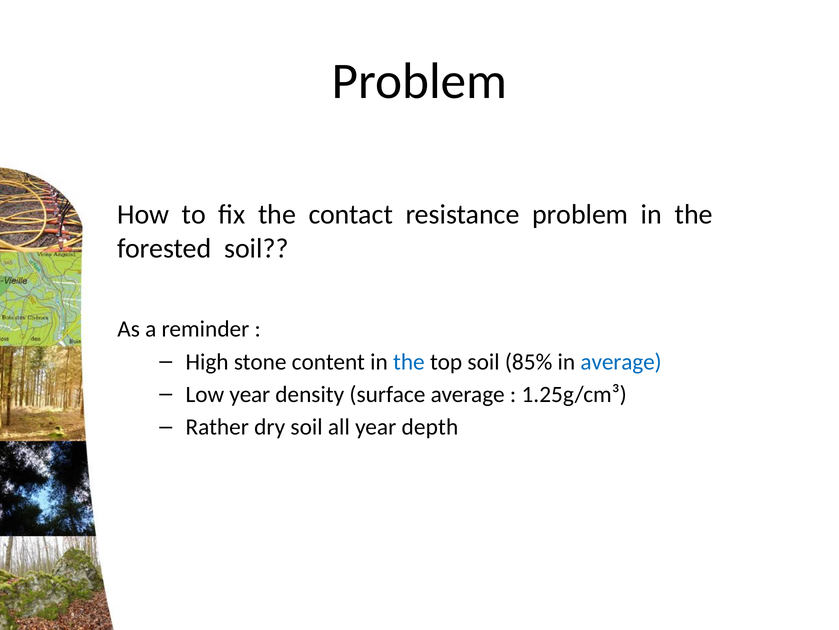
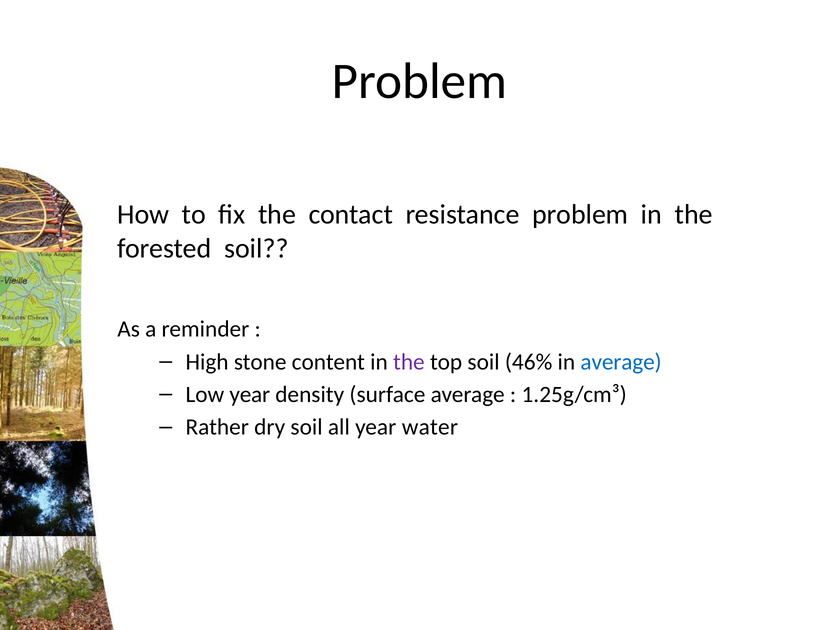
the colour: blue -> purple (409, 361)
85%: 85% -> 46% (529, 361)
depth: depth -> water (430, 427)
